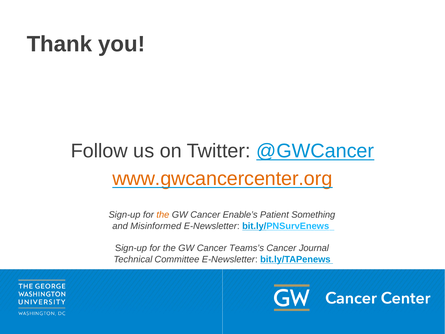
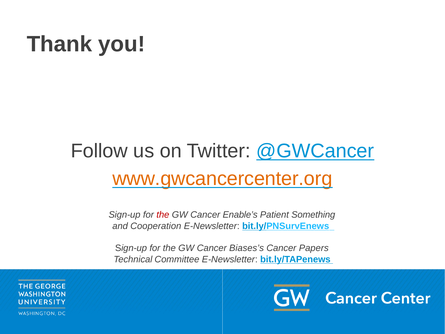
the colour: orange -> red (163, 215)
Misinformed: Misinformed -> Cooperation (156, 226)
Teams’s: Teams’s -> Biases’s (247, 248)
Journal: Journal -> Papers (314, 248)
